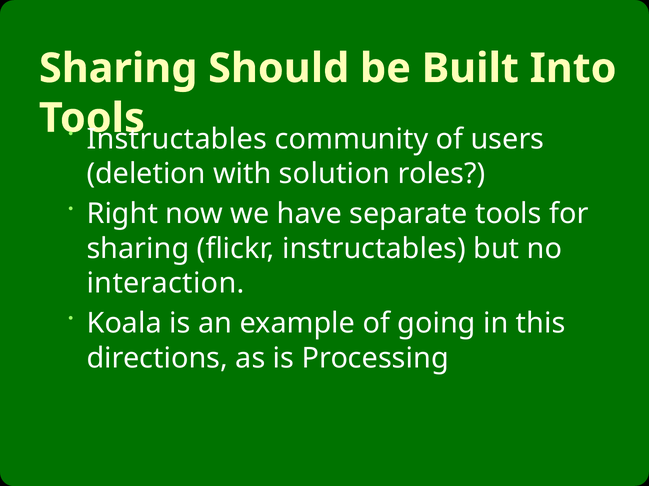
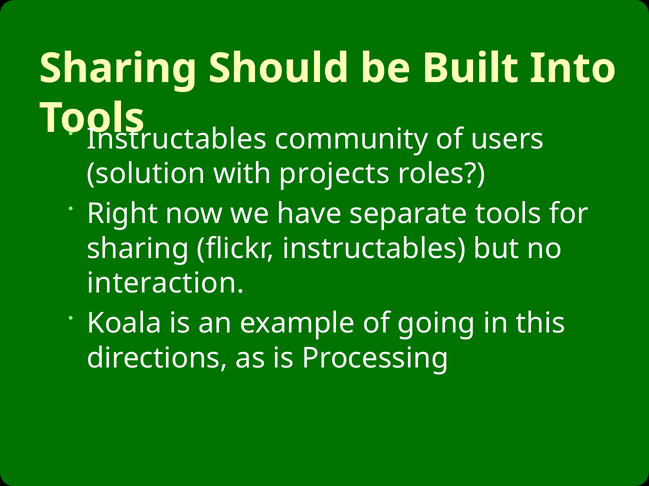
deletion: deletion -> solution (146, 174)
solution: solution -> projects (334, 174)
